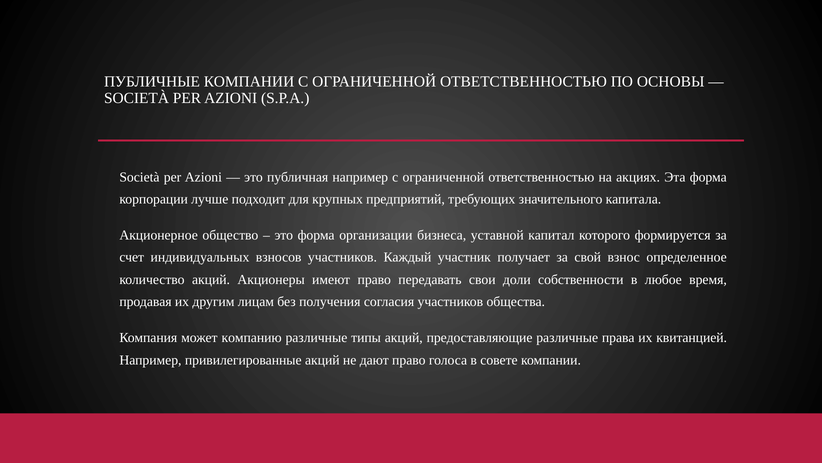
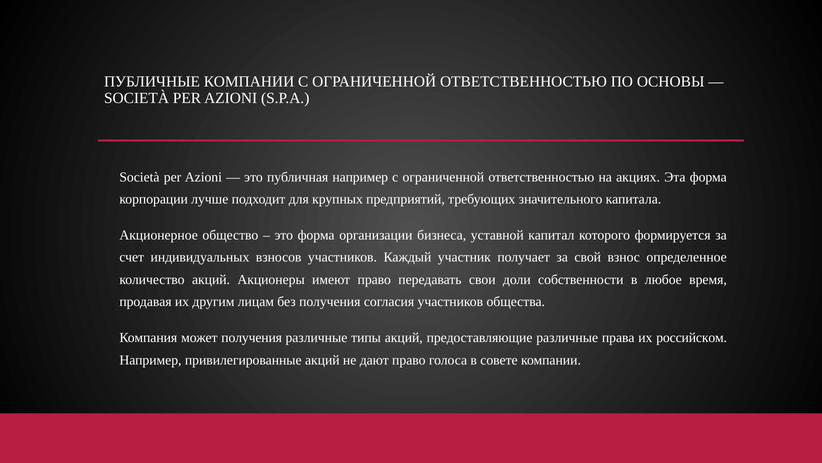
может компанию: компанию -> получения (252, 337)
квитанцией: квитанцией -> российском (692, 337)
